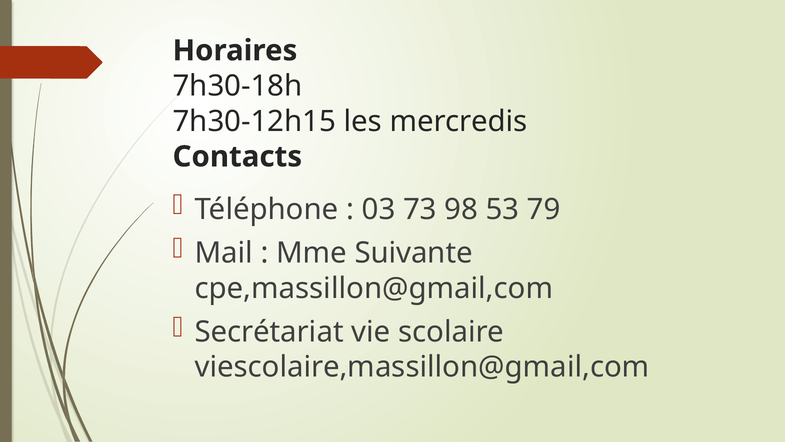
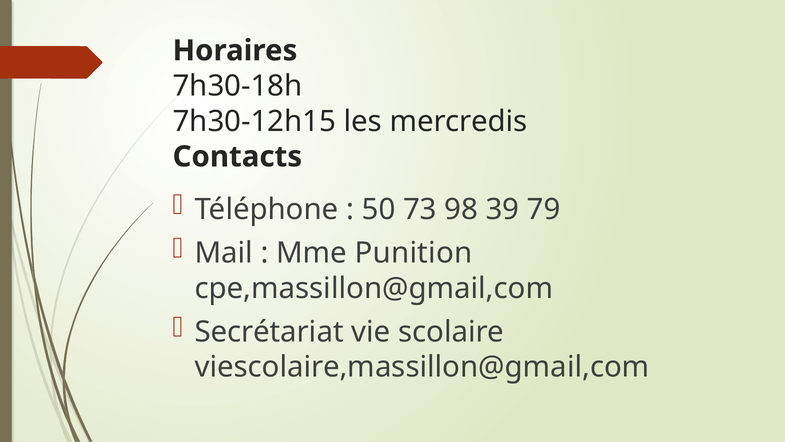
03: 03 -> 50 (379, 209)
53: 53 -> 39 (502, 209)
Suivante: Suivante -> Punition (414, 253)
